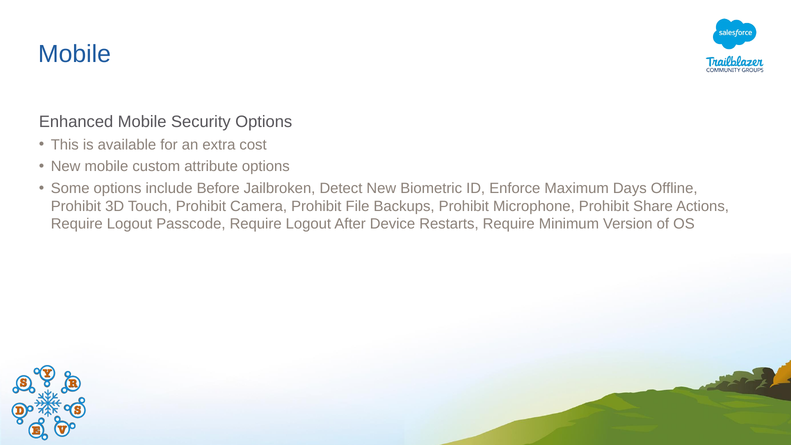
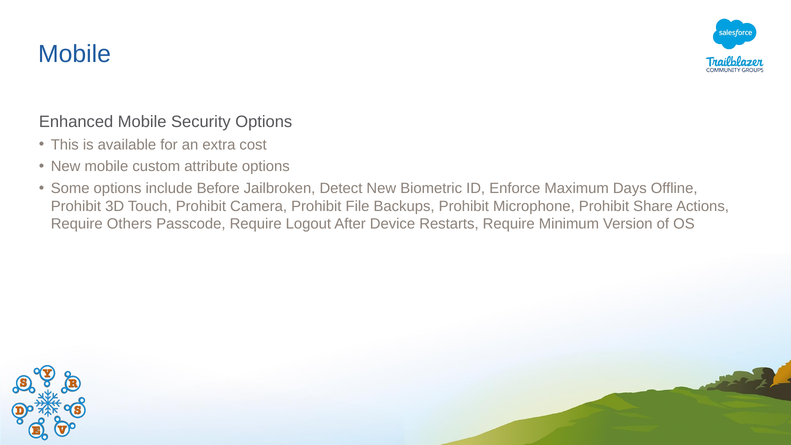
Logout: Logout -> Others (129, 224)
